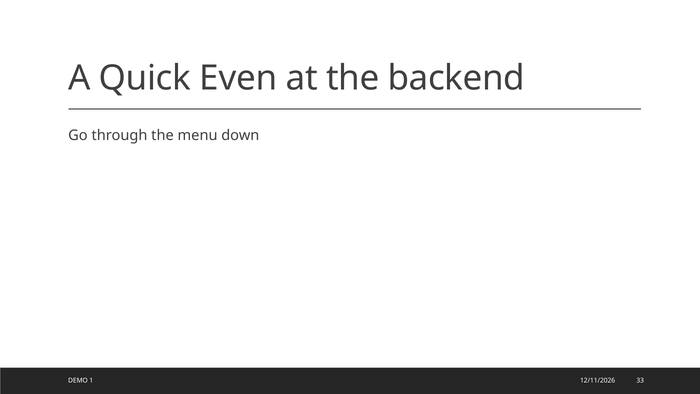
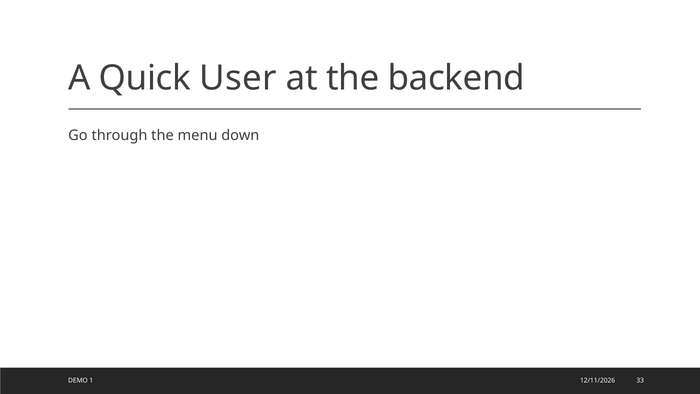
Even: Even -> User (238, 78)
